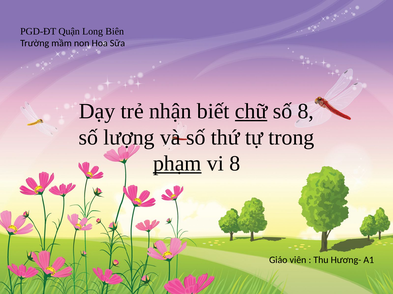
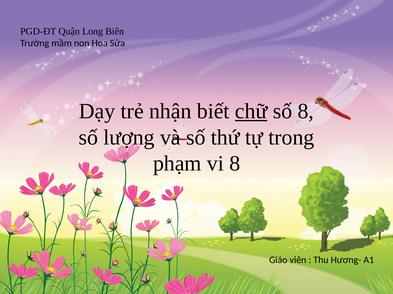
phạm underline: present -> none (177, 164)
